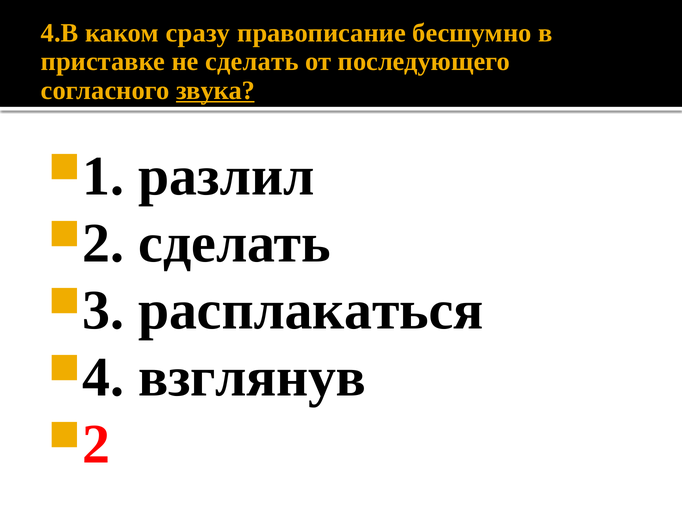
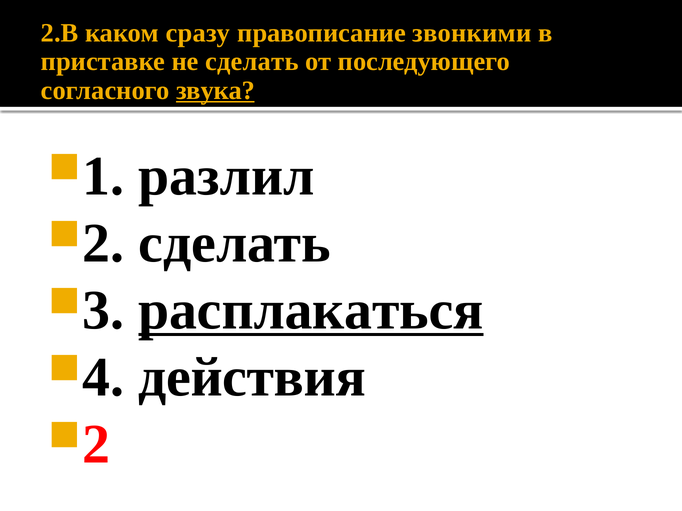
4.В: 4.В -> 2.В (60, 33)
бесшумно: бесшумно -> звонкими (472, 33)
расплакаться underline: none -> present (311, 311)
взглянув: взглянув -> действия (252, 378)
